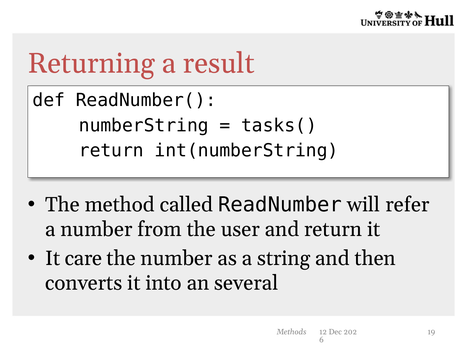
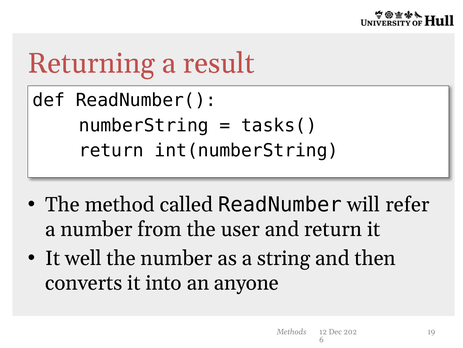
care: care -> well (83, 258)
several: several -> anyone (246, 282)
